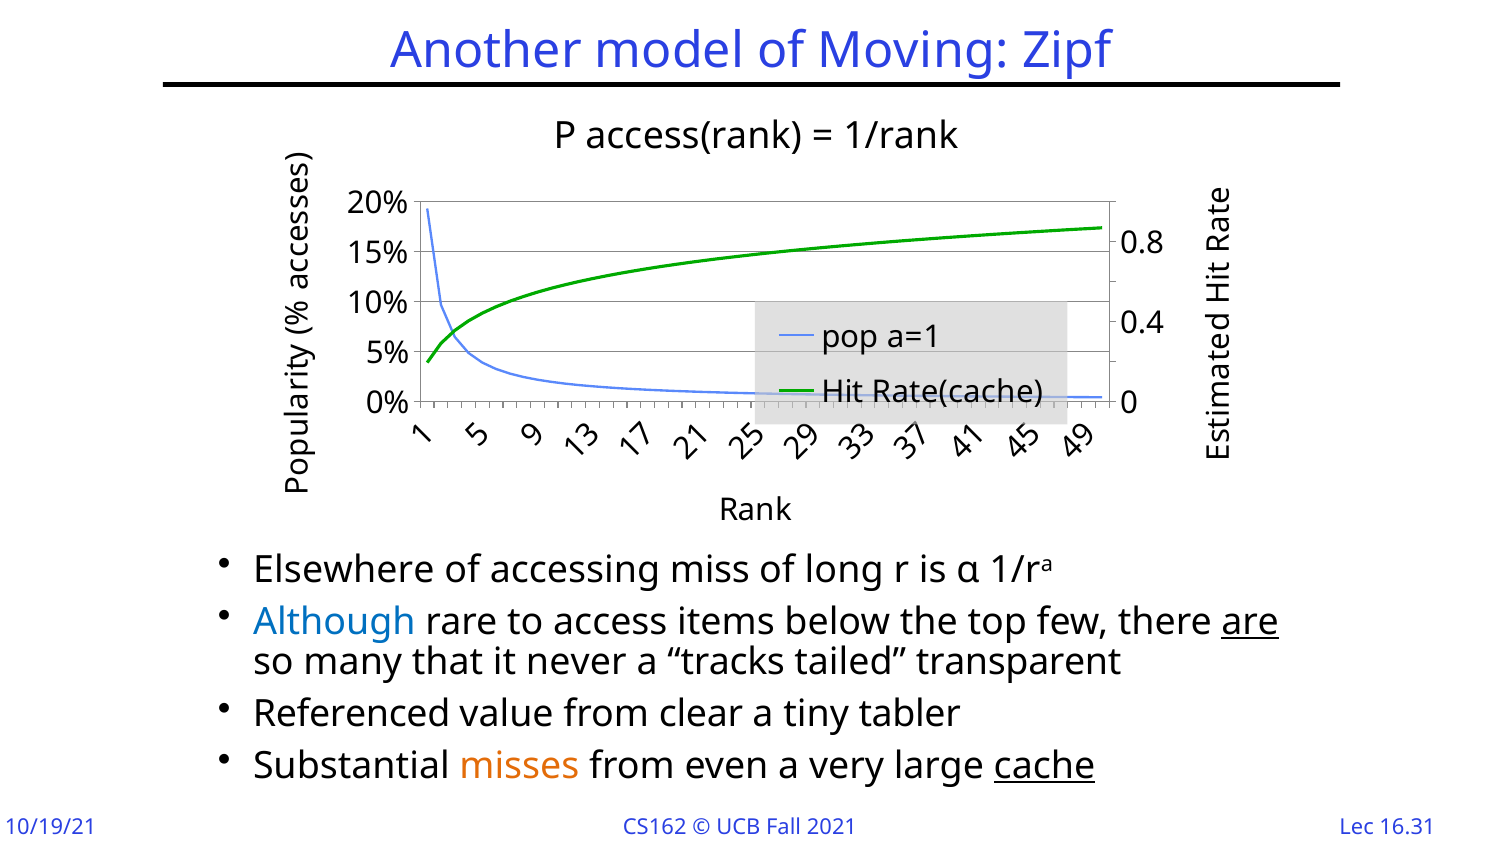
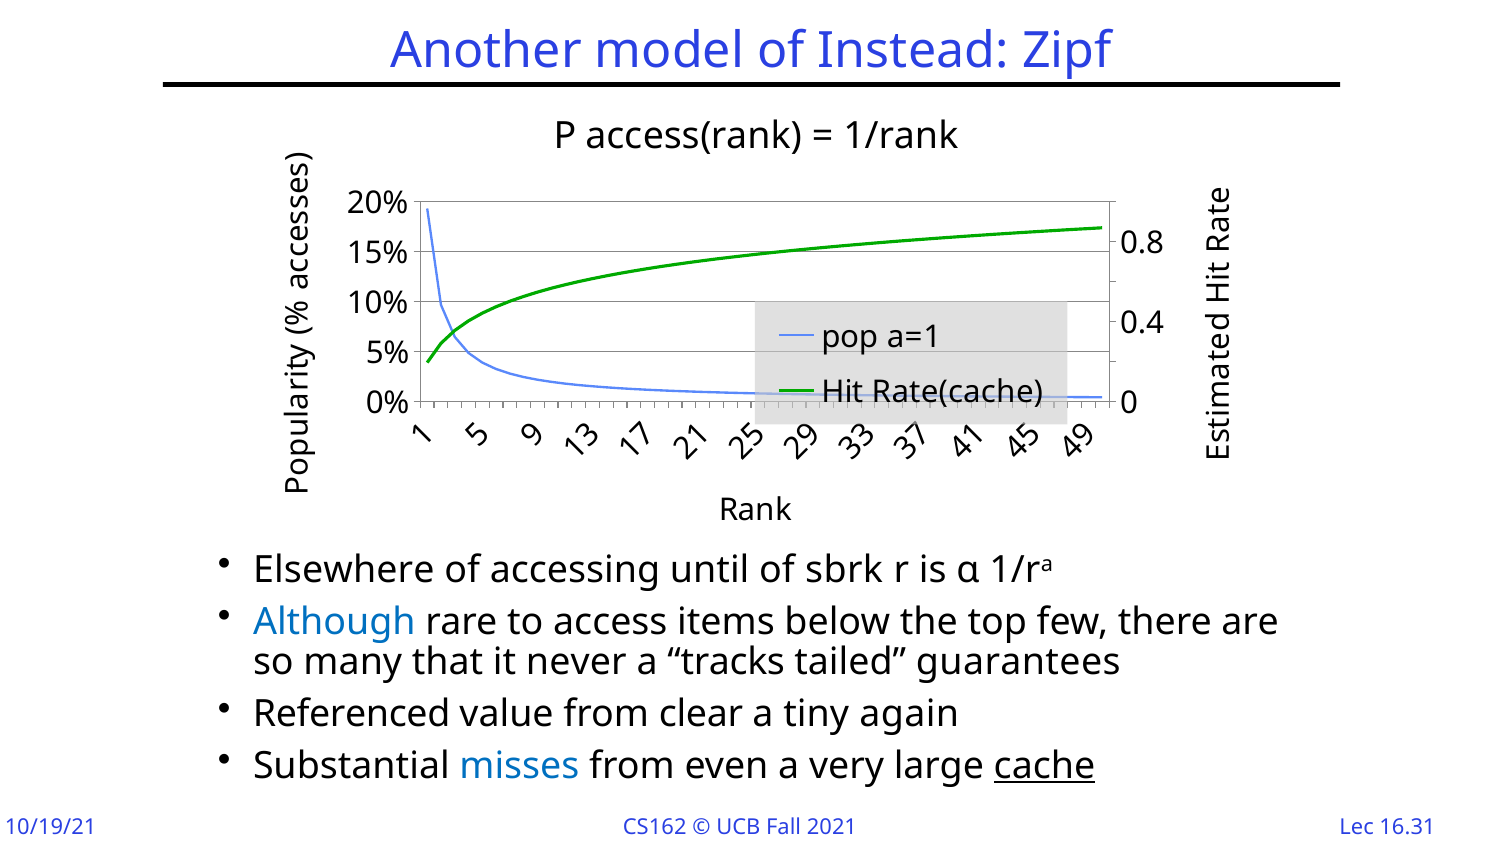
Moving: Moving -> Instead (913, 51)
miss: miss -> until (710, 570)
long: long -> sbrk (844, 570)
are underline: present -> none (1250, 622)
transparent: transparent -> guarantees (1018, 663)
tabler: tabler -> again (909, 715)
misses colour: orange -> blue (519, 766)
